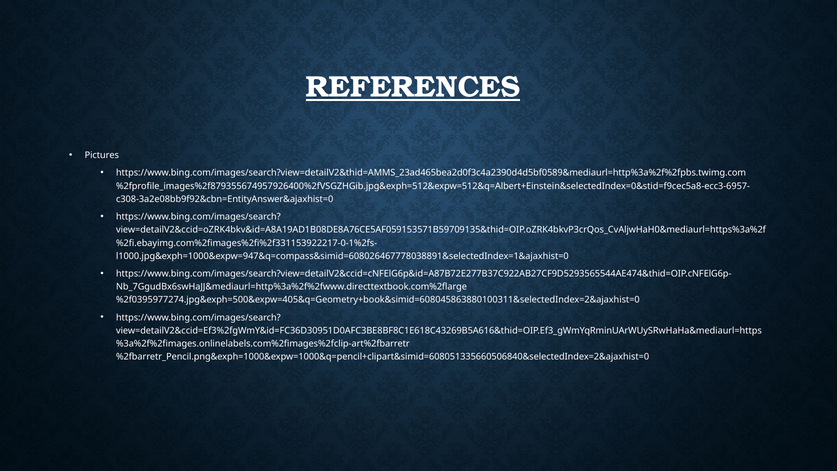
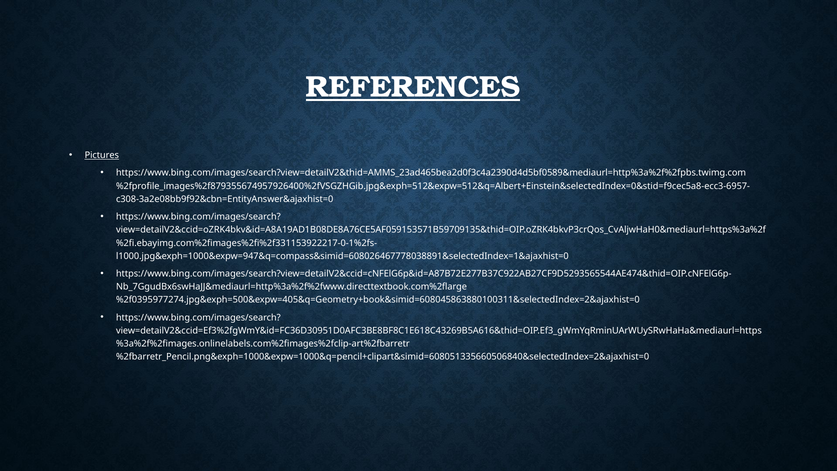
Pictures underline: none -> present (102, 155)
